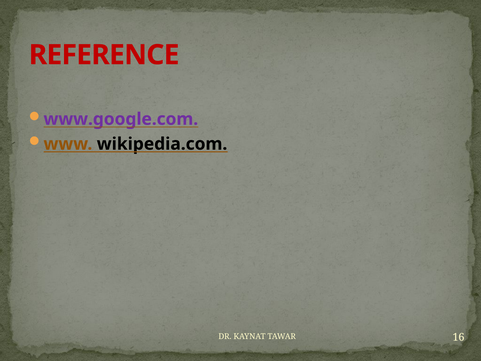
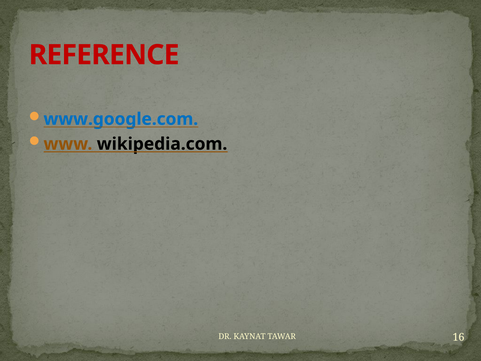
www.google.com colour: purple -> blue (121, 119)
